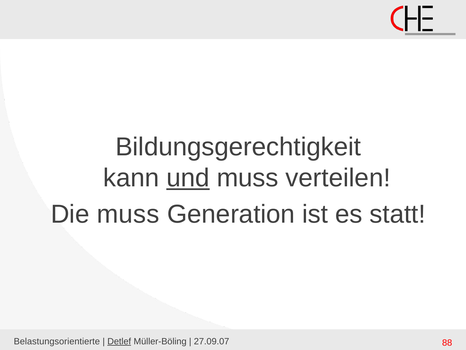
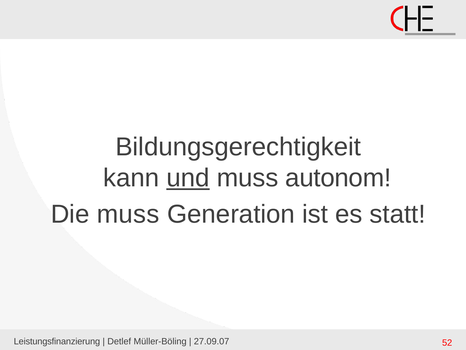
verteilen: verteilen -> autonom (338, 178)
Belastungsorientierte: Belastungsorientierte -> Leistungsfinanzierung (57, 341)
Detlef underline: present -> none (119, 341)
88: 88 -> 52 (447, 342)
